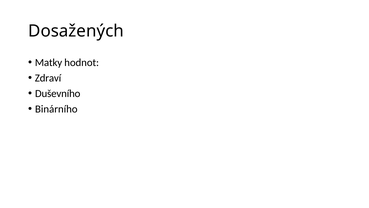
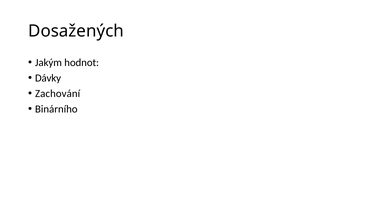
Matky: Matky -> Jakým (48, 62)
Zdraví: Zdraví -> Dávky (48, 78)
Duševního: Duševního -> Zachování (58, 93)
